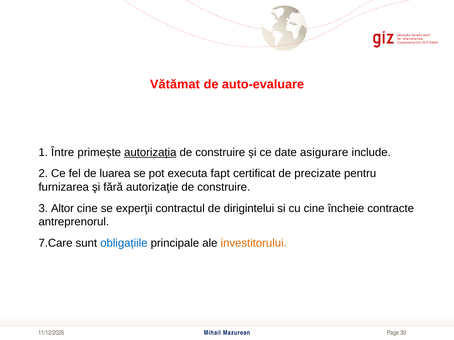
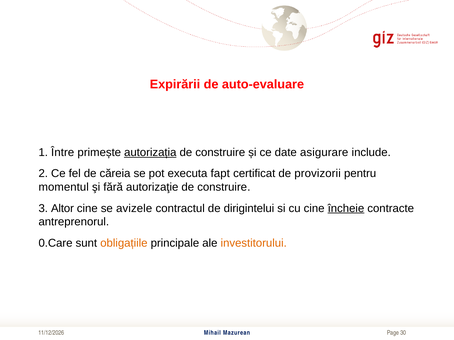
Vătămat: Vătămat -> Expirării (175, 84)
luarea: luarea -> căreia (115, 174)
precizate: precizate -> provizorii (318, 174)
furnizarea: furnizarea -> momentul (64, 187)
experţii: experţii -> avizele (134, 209)
încheie underline: none -> present (346, 209)
7.Care: 7.Care -> 0.Care (55, 243)
obligațiile colour: blue -> orange (124, 243)
